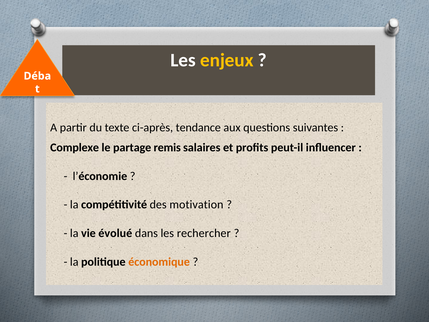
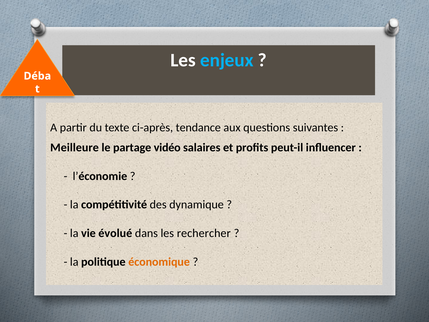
enjeux colour: yellow -> light blue (227, 60)
Complexe: Complexe -> Meilleure (75, 147)
remis: remis -> vidéo (167, 147)
motivation: motivation -> dynamique (197, 205)
